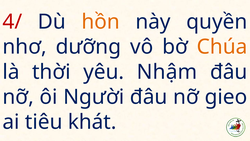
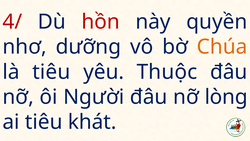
hồn colour: orange -> red (101, 22)
là thời: thời -> tiêu (51, 72)
Nhậm: Nhậm -> Thuộc (167, 72)
gieo: gieo -> lòng (226, 97)
